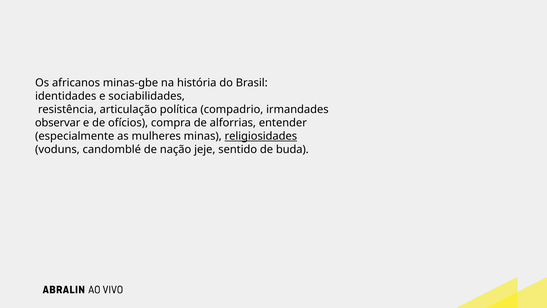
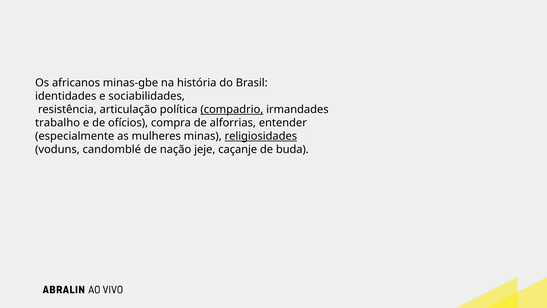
compadrio underline: none -> present (232, 109)
observar: observar -> trabalho (58, 123)
sentido: sentido -> caçanje (238, 149)
